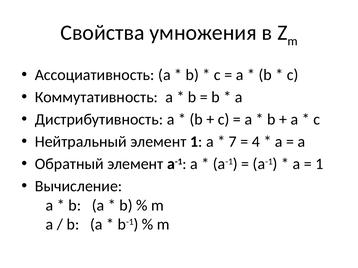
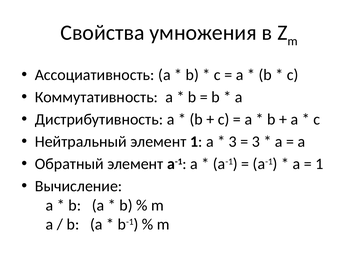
7: 7 -> 3 (233, 142)
4: 4 -> 3 (256, 142)
